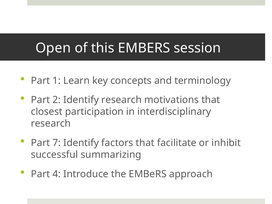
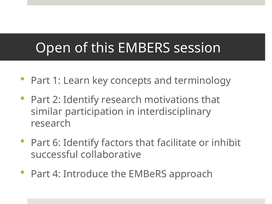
closest: closest -> similar (47, 112)
7: 7 -> 6 (57, 143)
summarizing: summarizing -> collaborative (111, 155)
